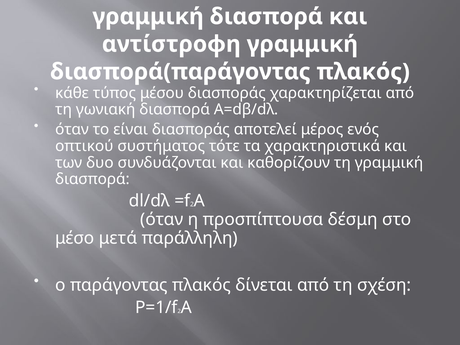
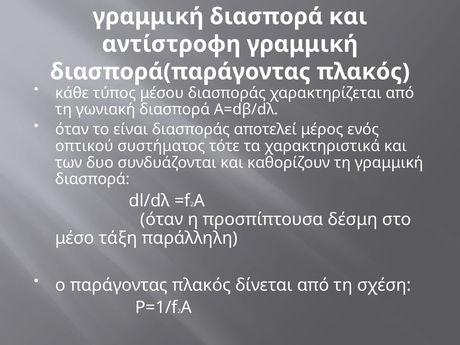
μετά: μετά -> τάξη (118, 238)
